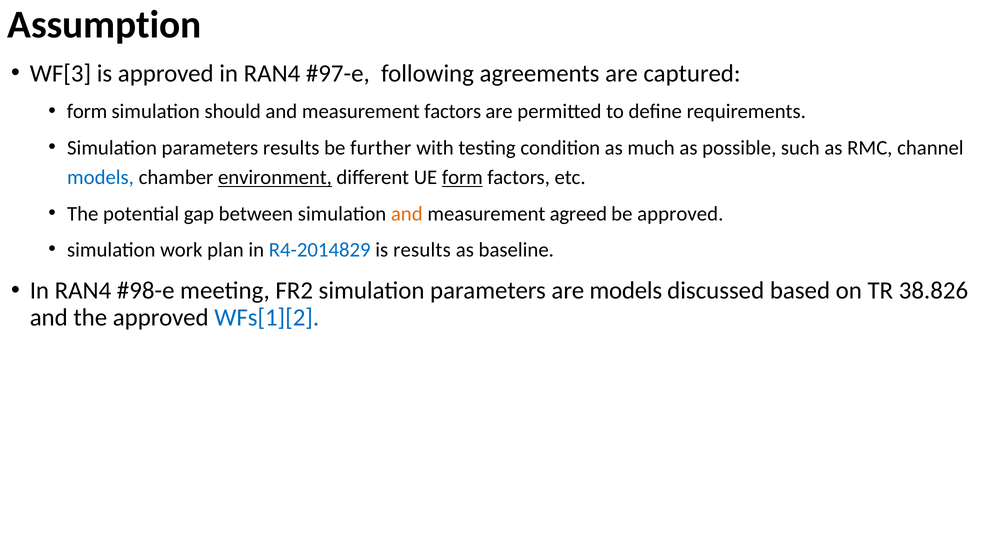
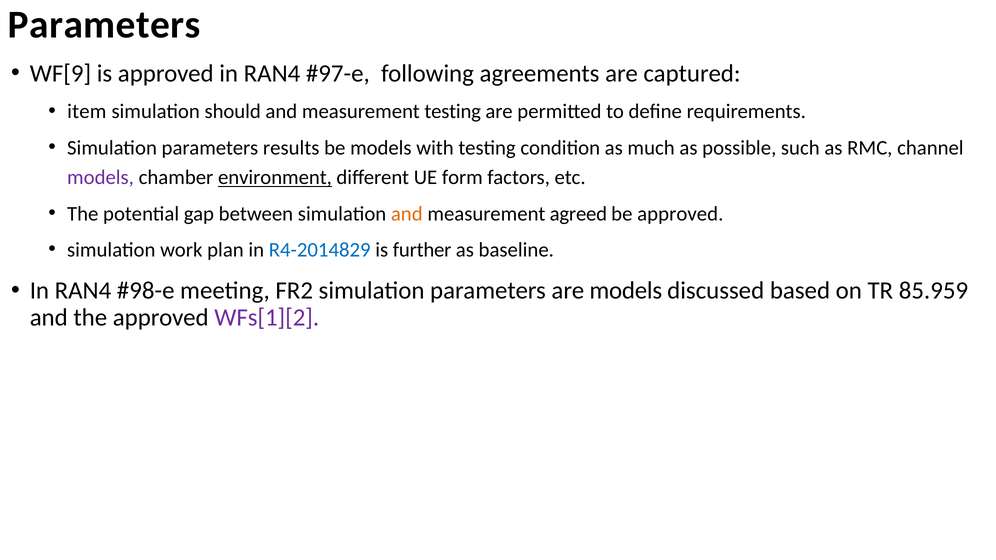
Assumption: Assumption -> Parameters (104, 25)
WF[3: WF[3 -> WF[9 (60, 73)
form: form -> item (87, 112)
measurement factors: factors -> testing (453, 112)
be further: further -> models (381, 148)
models colour: blue -> purple (101, 178)
form underline: present -> none (462, 178)
is results: results -> further (422, 250)
38.826: 38.826 -> 85.959 (933, 291)
WFs[1][2 colour: blue -> purple (267, 318)
